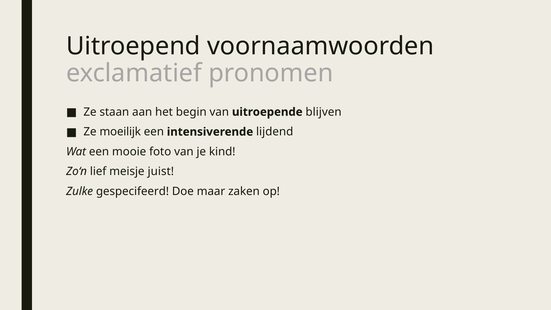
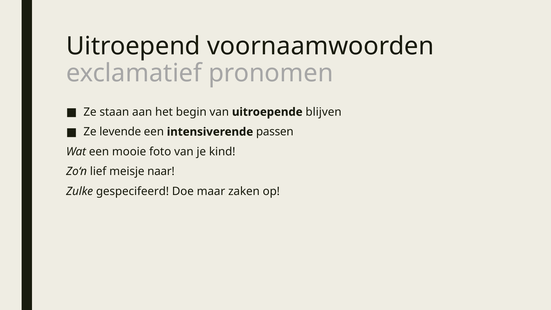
moeilijk: moeilijk -> levende (120, 132)
lijdend: lijdend -> passen (275, 132)
juist: juist -> naar (161, 171)
